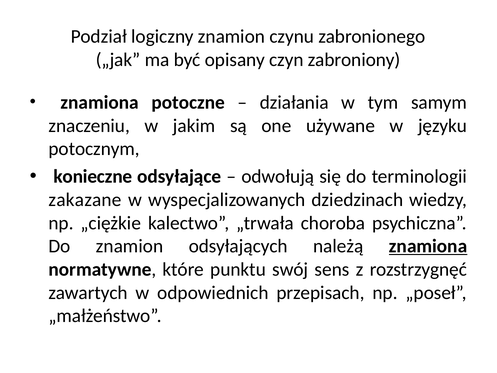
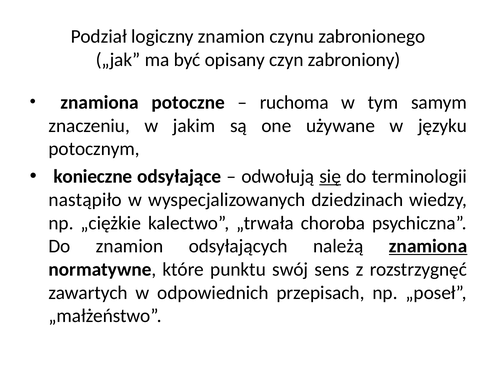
działania: działania -> ruchoma (294, 102)
się underline: none -> present (330, 176)
zakazane: zakazane -> nastąpiło (85, 200)
